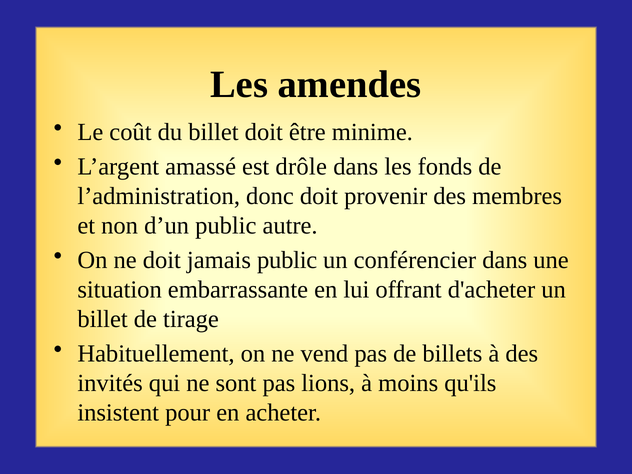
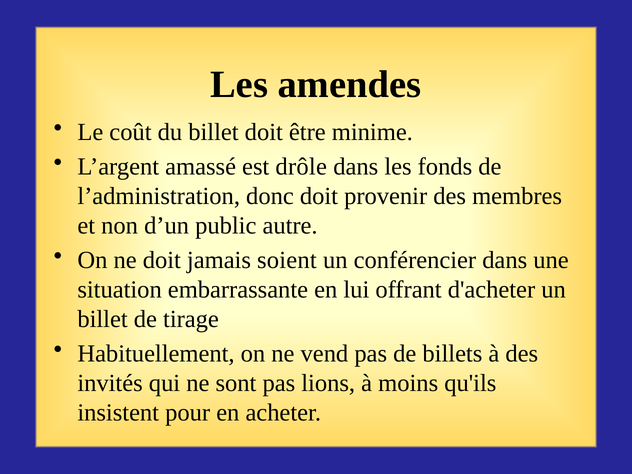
jamais public: public -> soient (287, 260)
